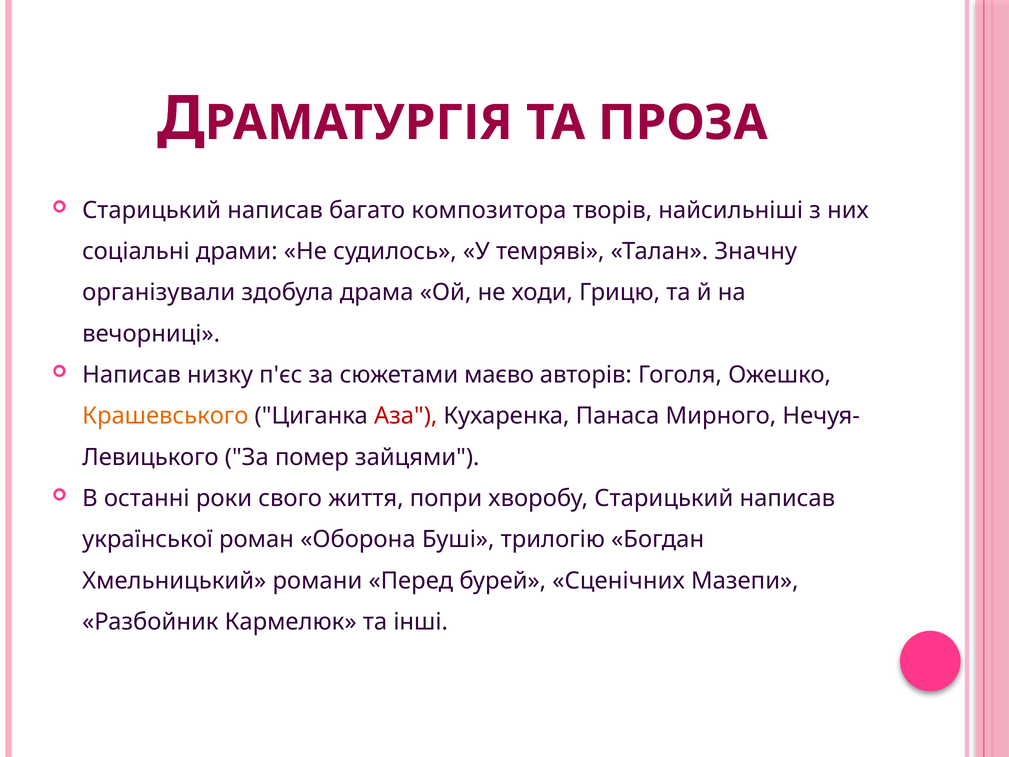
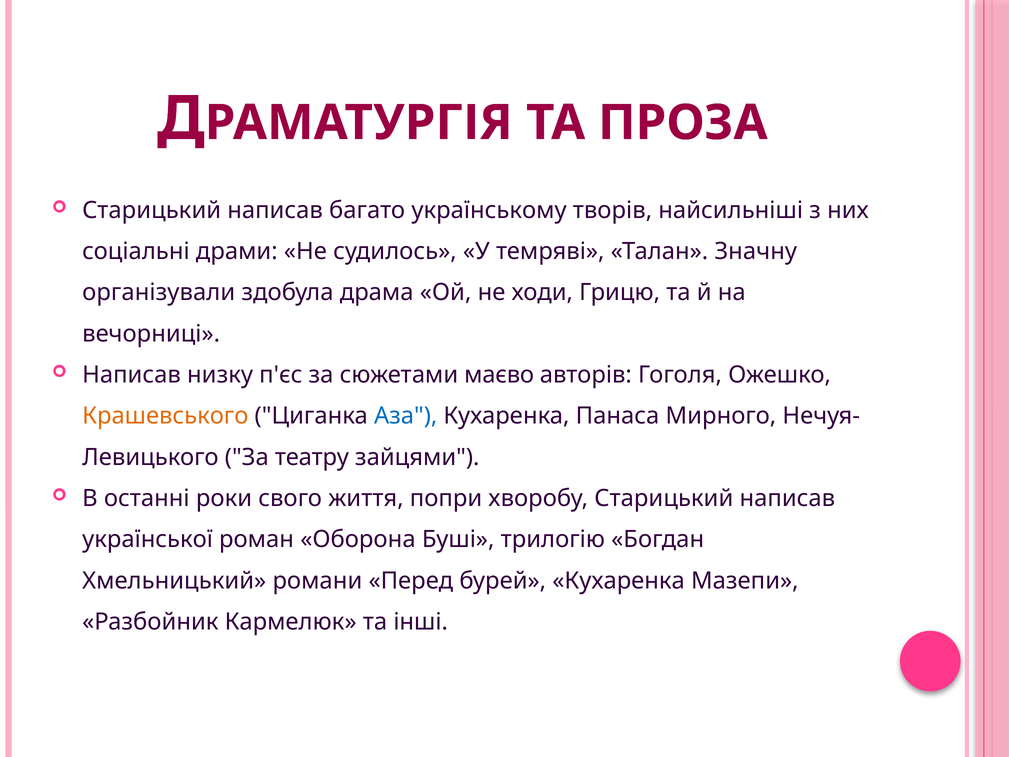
композитора: композитора -> українському (489, 210)
Аза colour: red -> blue (406, 416)
помер: помер -> театру (312, 457)
бурей Сценічних: Сценічних -> Кухаренка (619, 580)
